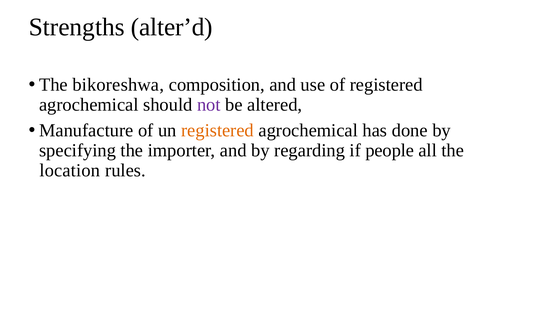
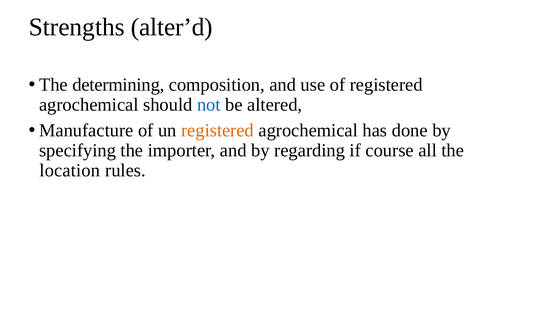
bikoreshwa: bikoreshwa -> determining (118, 85)
not colour: purple -> blue (209, 105)
people: people -> course (390, 150)
